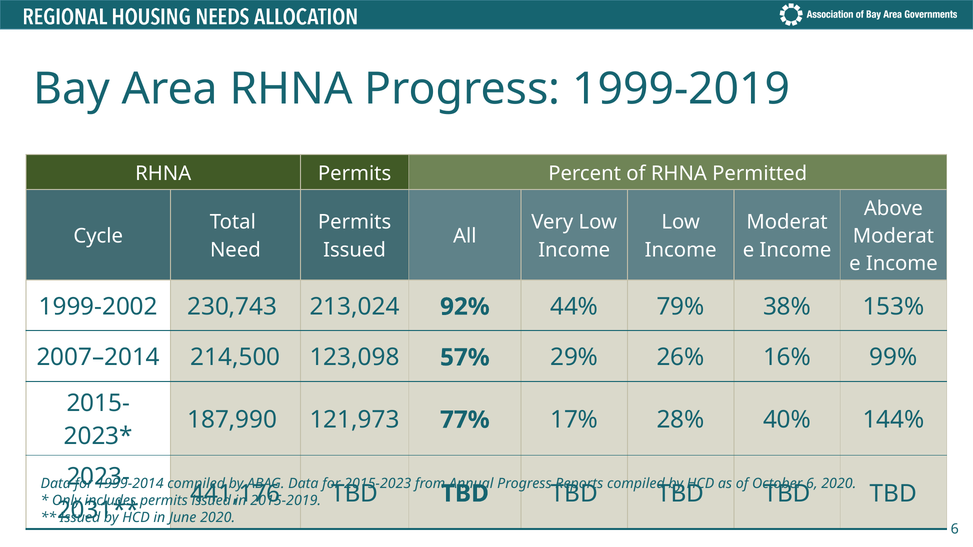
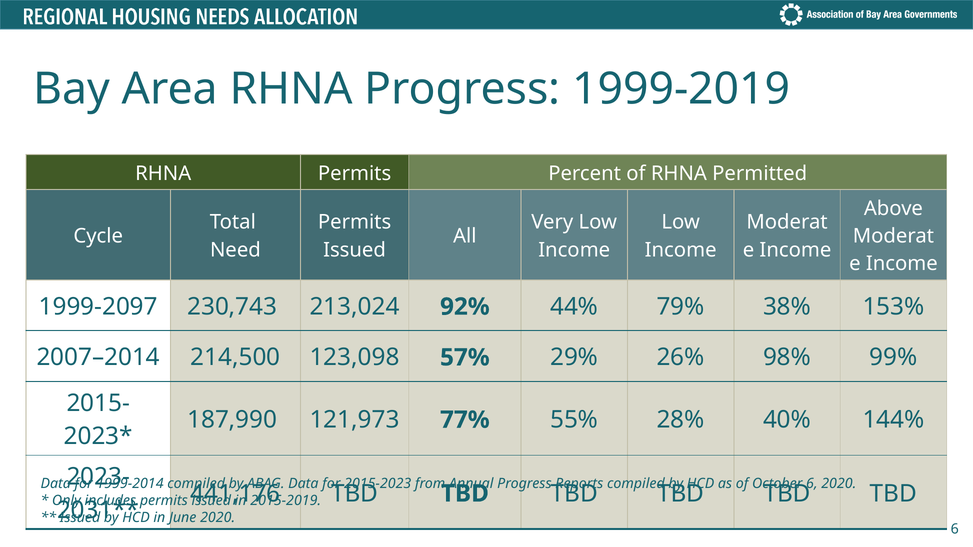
1999-2002: 1999-2002 -> 1999-2097 (98, 307)
16%: 16% -> 98% (787, 358)
17%: 17% -> 55% (574, 420)
